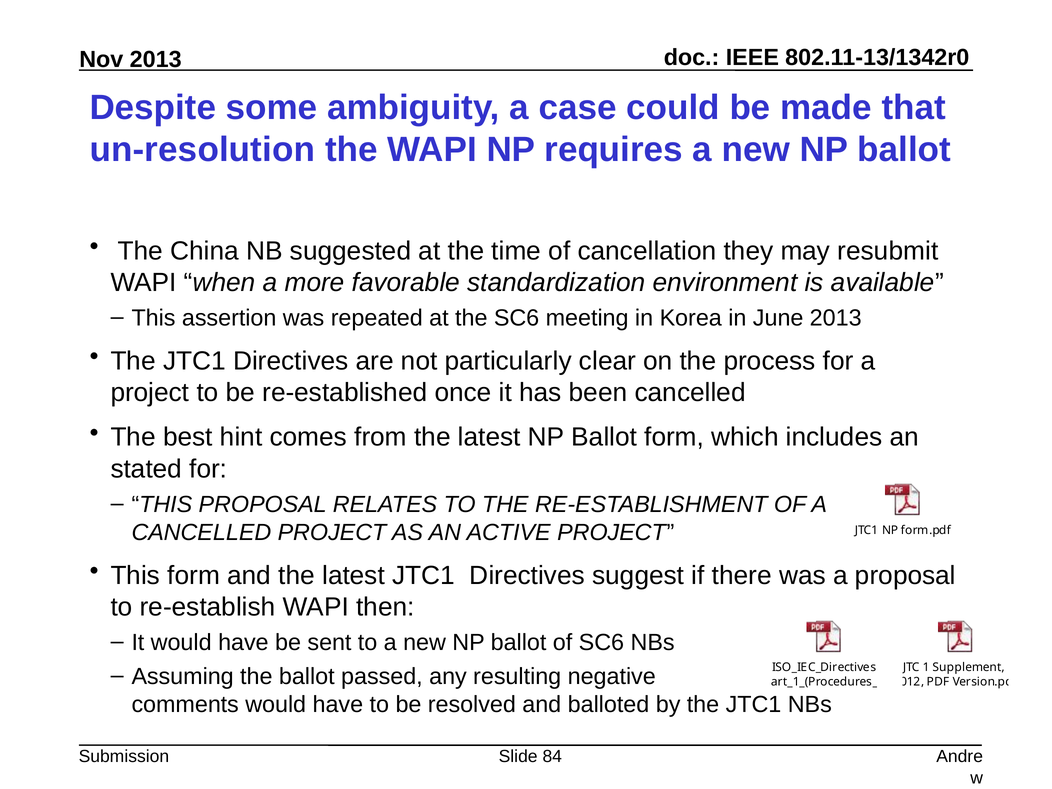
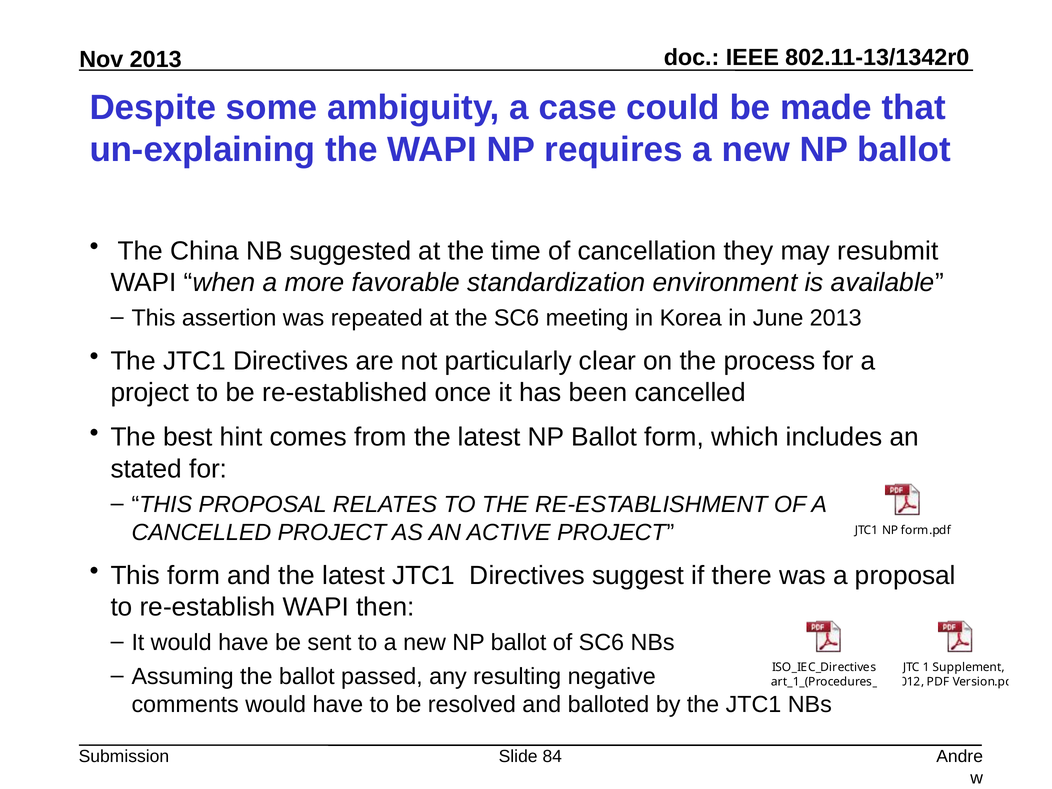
un-resolution: un-resolution -> un-explaining (202, 150)
